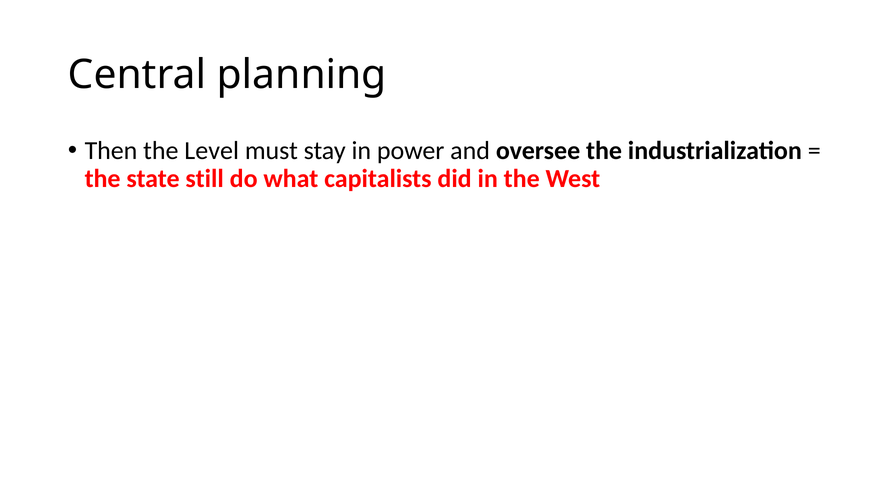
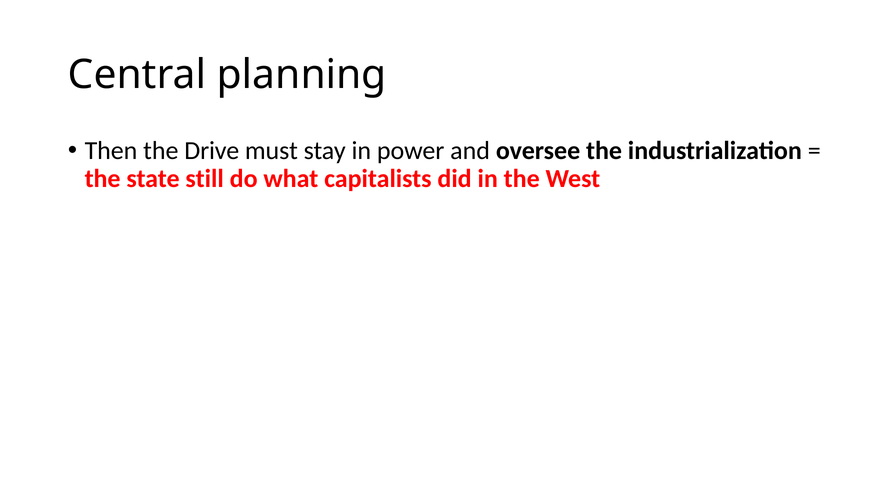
Level: Level -> Drive (212, 151)
